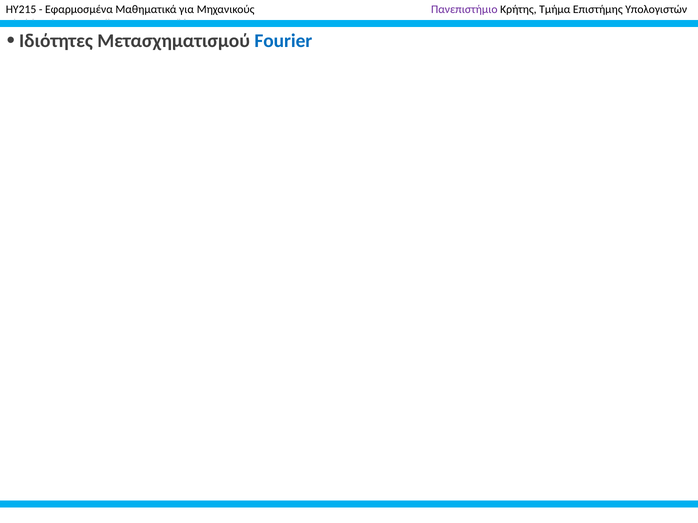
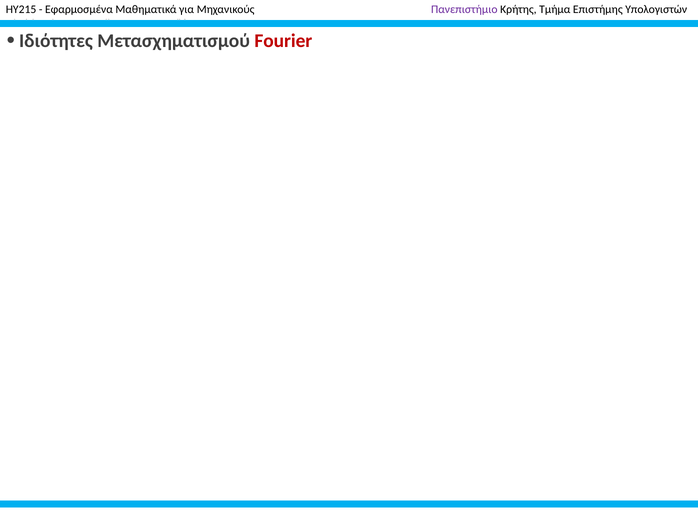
Fourier colour: blue -> red (283, 41)
